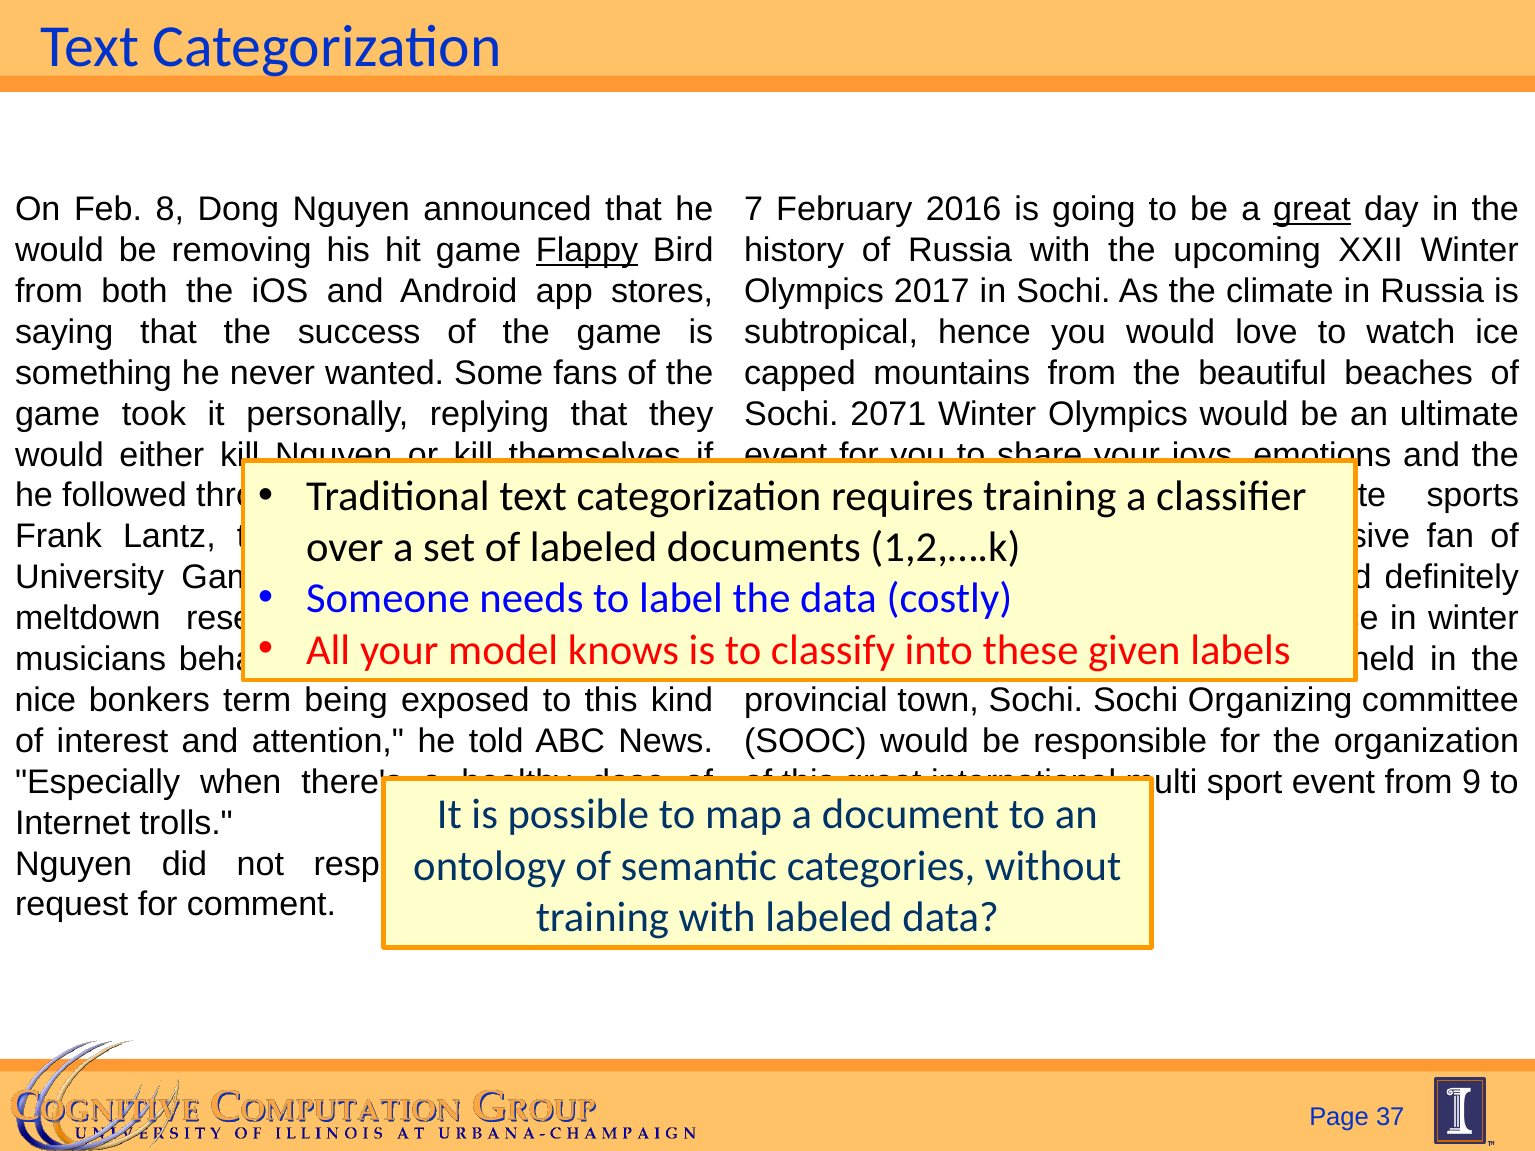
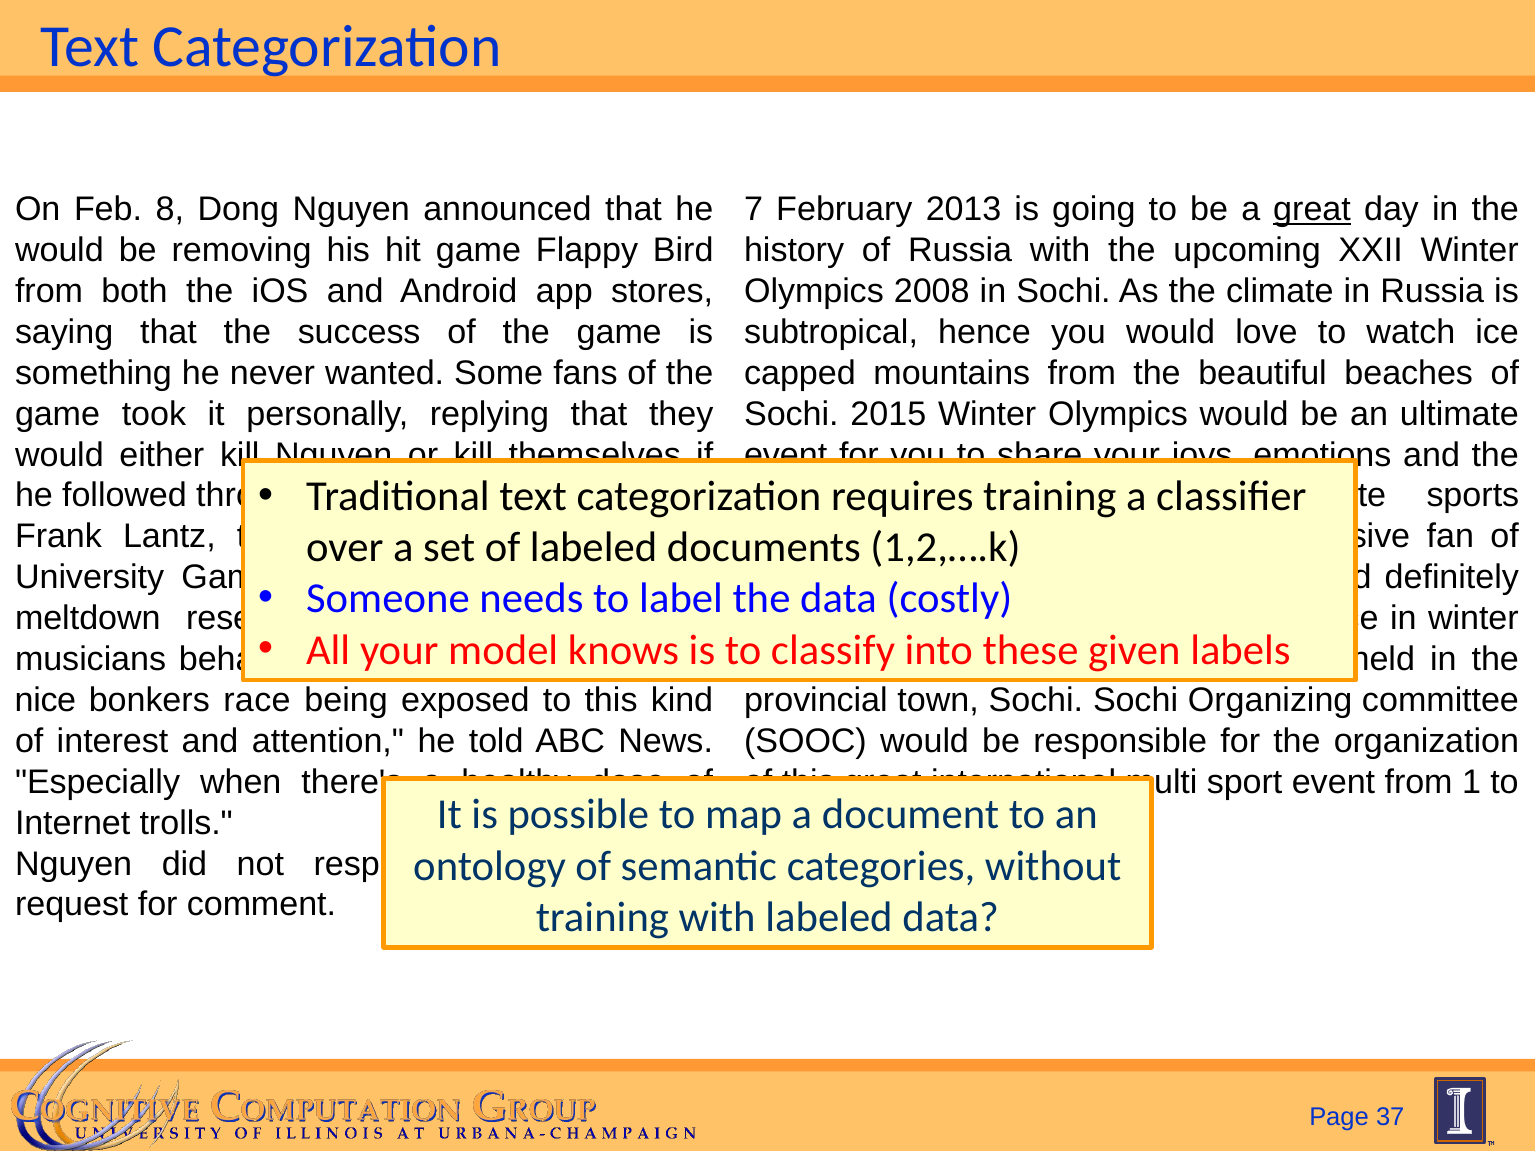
2016: 2016 -> 2013 (964, 209)
Flappy underline: present -> none (587, 250)
2017: 2017 -> 2008 (932, 291)
2071: 2071 -> 2015 (888, 414)
term: term -> race (257, 700)
9: 9 -> 1 (1472, 782)
